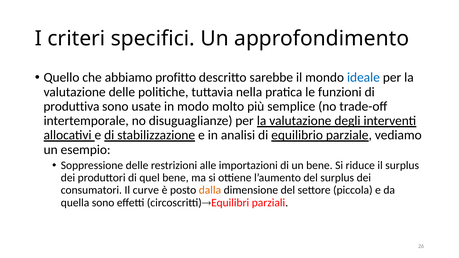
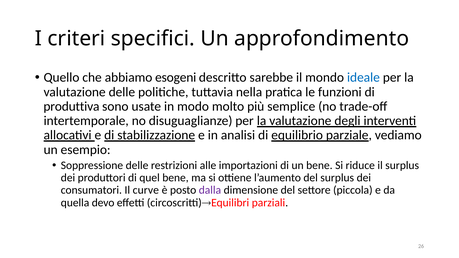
profitto: profitto -> esogeni (176, 78)
dalla colour: orange -> purple (210, 190)
quella sono: sono -> devo (103, 203)
